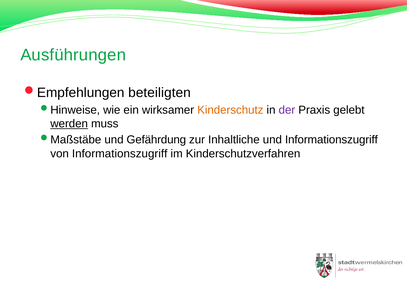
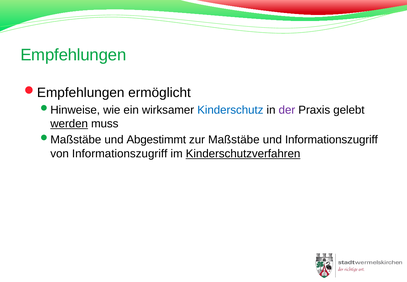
Ausführungen: Ausführungen -> Empfehlungen (73, 55)
beteiligten: beteiligten -> ermöglicht (160, 93)
Kinderschutz colour: orange -> blue (230, 110)
Gefährdung: Gefährdung -> Abgestimmt (156, 140)
Inhaltliche: Inhaltliche -> Maßstäbe (234, 140)
Kinderschutzverfahren underline: none -> present (243, 153)
